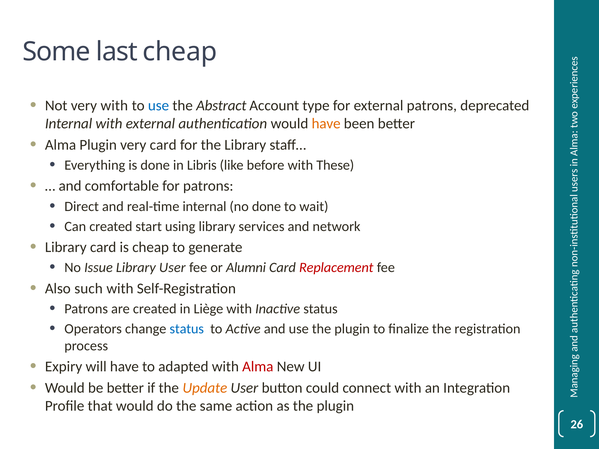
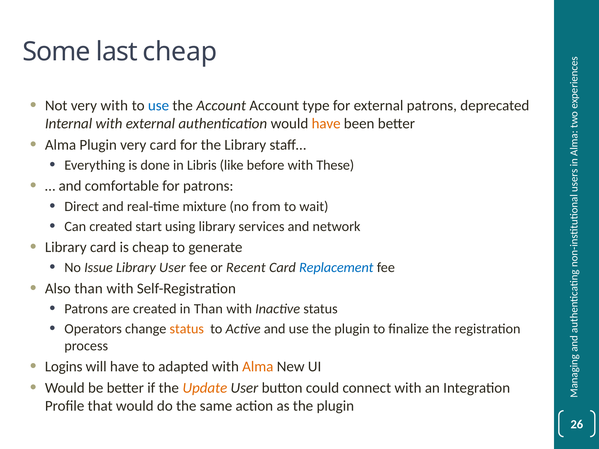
the Abstract: Abstract -> Account (221, 106)
real-time internal: internal -> mixture (204, 207)
no done: done -> from (266, 207)
Alumni: Alumni -> Recent (246, 268)
Replacement colour: red -> blue (336, 268)
Also such: such -> than (89, 289)
in Liège: Liège -> Than (208, 309)
status colour: blue -> orange (187, 329)
Expiry: Expiry -> Logins (64, 367)
Alma colour: red -> orange (258, 367)
